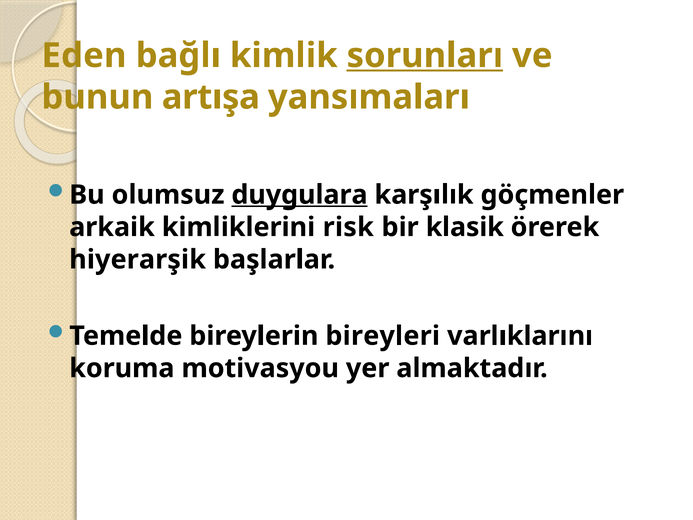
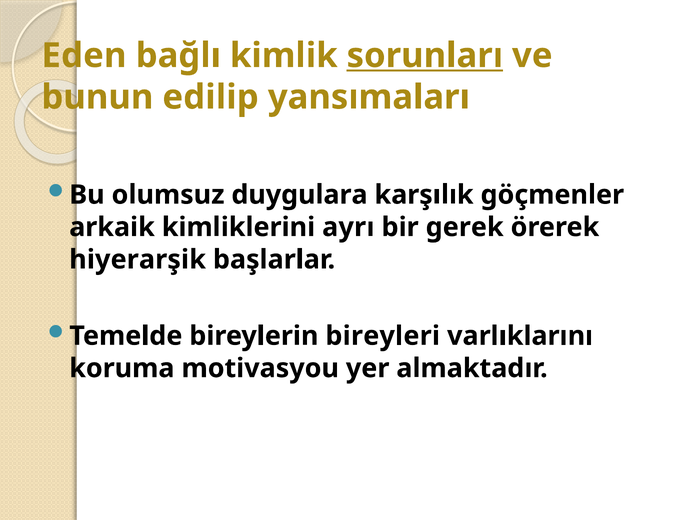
artışa: artışa -> edilip (211, 97)
duygulara underline: present -> none (299, 195)
risk: risk -> ayrı (348, 227)
klasik: klasik -> gerek (465, 227)
